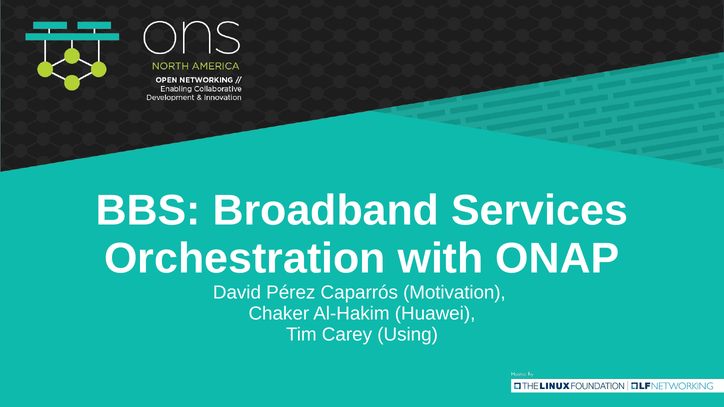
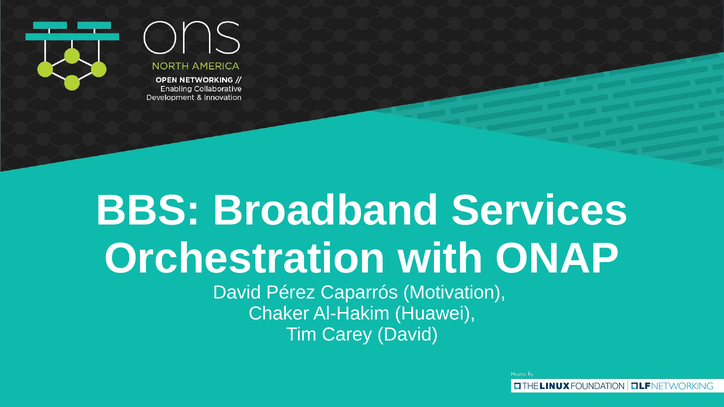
Carey Using: Using -> David (408, 335)
